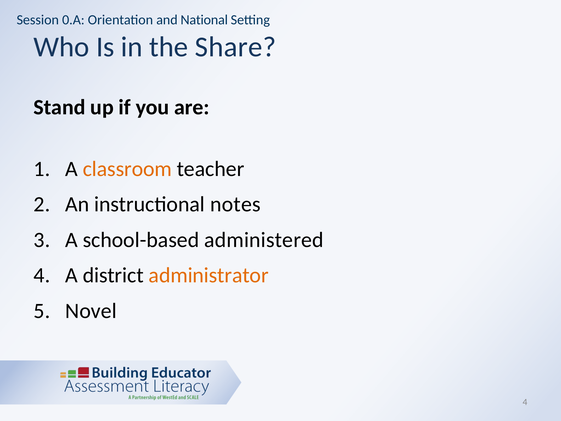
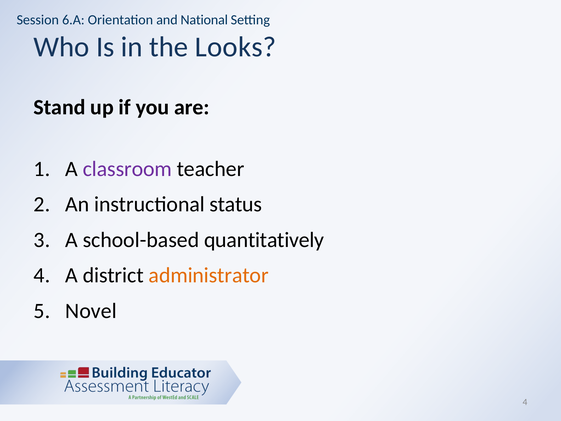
0.A: 0.A -> 6.A (73, 20)
Share: Share -> Looks (236, 47)
classroom colour: orange -> purple (127, 169)
notes: notes -> status (236, 204)
administered: administered -> quantitatively (264, 240)
